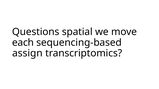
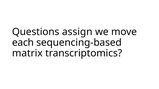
spatial: spatial -> assign (77, 32)
assign: assign -> matrix (27, 53)
